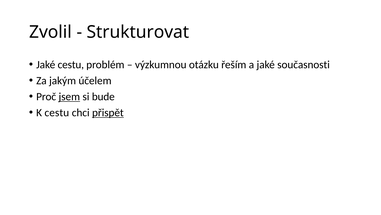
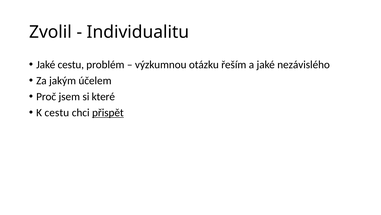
Strukturovat: Strukturovat -> Individualitu (138, 32)
současnosti: současnosti -> nezávislého (304, 64)
jsem underline: present -> none (69, 96)
bude: bude -> které (103, 96)
